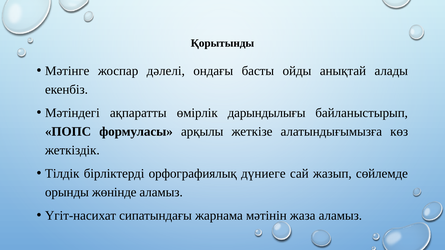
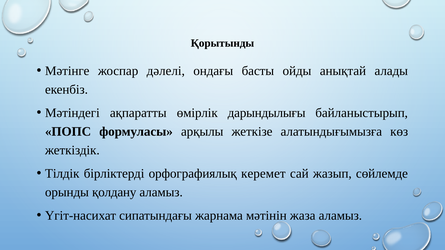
дүниеге: дүниеге -> керемет (263, 174)
жөнінде: жөнінде -> қолдану (114, 193)
